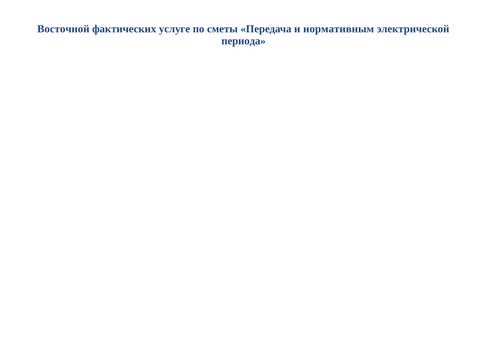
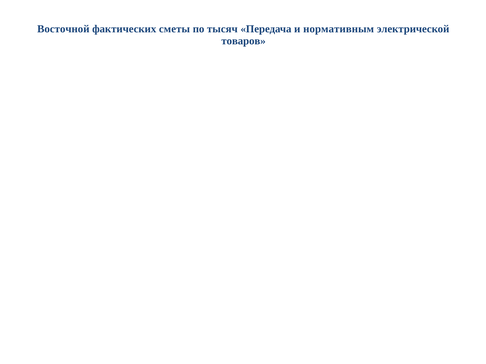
услуге: услуге -> сметы (174, 29)
сметы: сметы -> тысяч (222, 29)
периода: периода -> товаров (244, 41)
